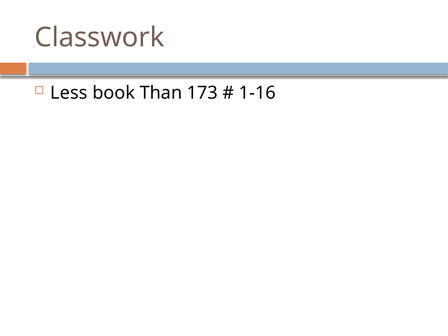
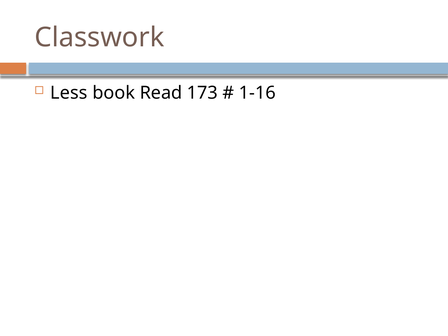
Than: Than -> Read (161, 93)
